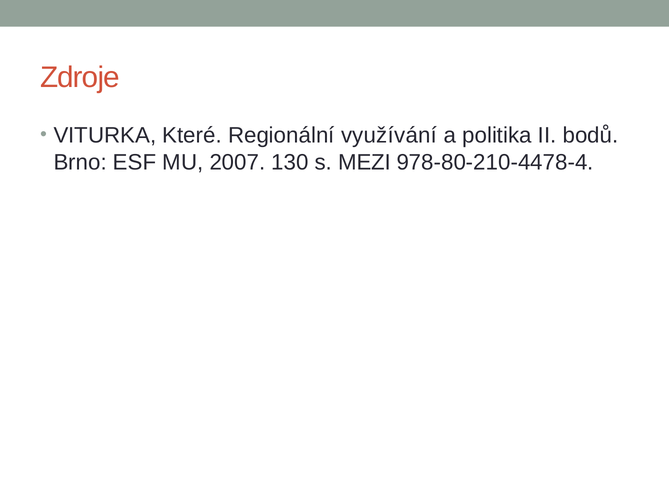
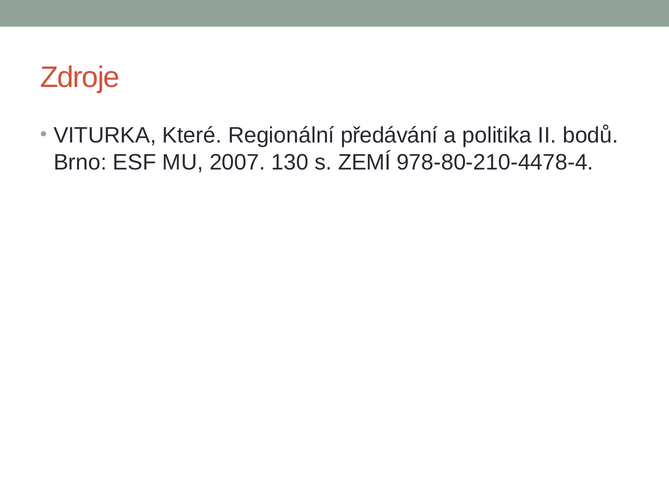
využívání: využívání -> předávání (389, 135)
MEZI: MEZI -> ZEMÍ (364, 162)
